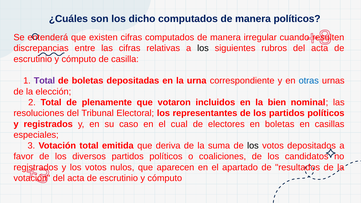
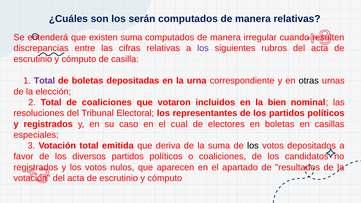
dicho: dicho -> serán (142, 19)
manera políticos: políticos -> relativas (297, 19)
existen cifras: cifras -> suma (131, 37)
los colour: black -> purple (203, 48)
otras colour: blue -> black (309, 81)
de plenamente: plenamente -> coaliciones (107, 102)
